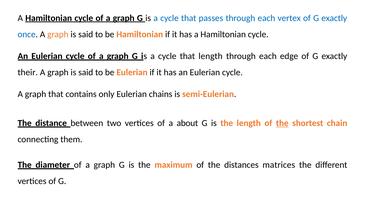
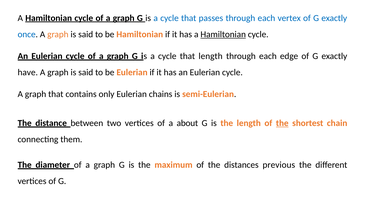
Hamiltonian underline: none -> present (223, 34)
their: their -> have (28, 73)
matrices: matrices -> previous (279, 165)
